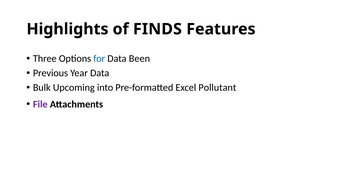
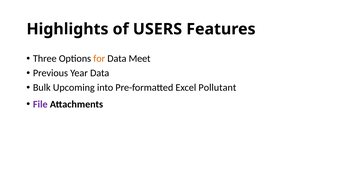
FINDS: FINDS -> USERS (157, 29)
for colour: blue -> orange (99, 59)
Been: Been -> Meet (140, 59)
